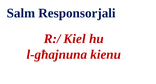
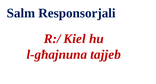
kienu: kienu -> tajjeb (106, 54)
